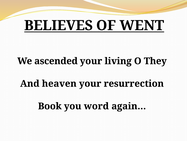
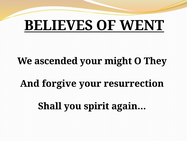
living: living -> might (118, 61)
heaven: heaven -> forgive (59, 83)
Book: Book -> Shall (50, 106)
word: word -> spirit (96, 106)
